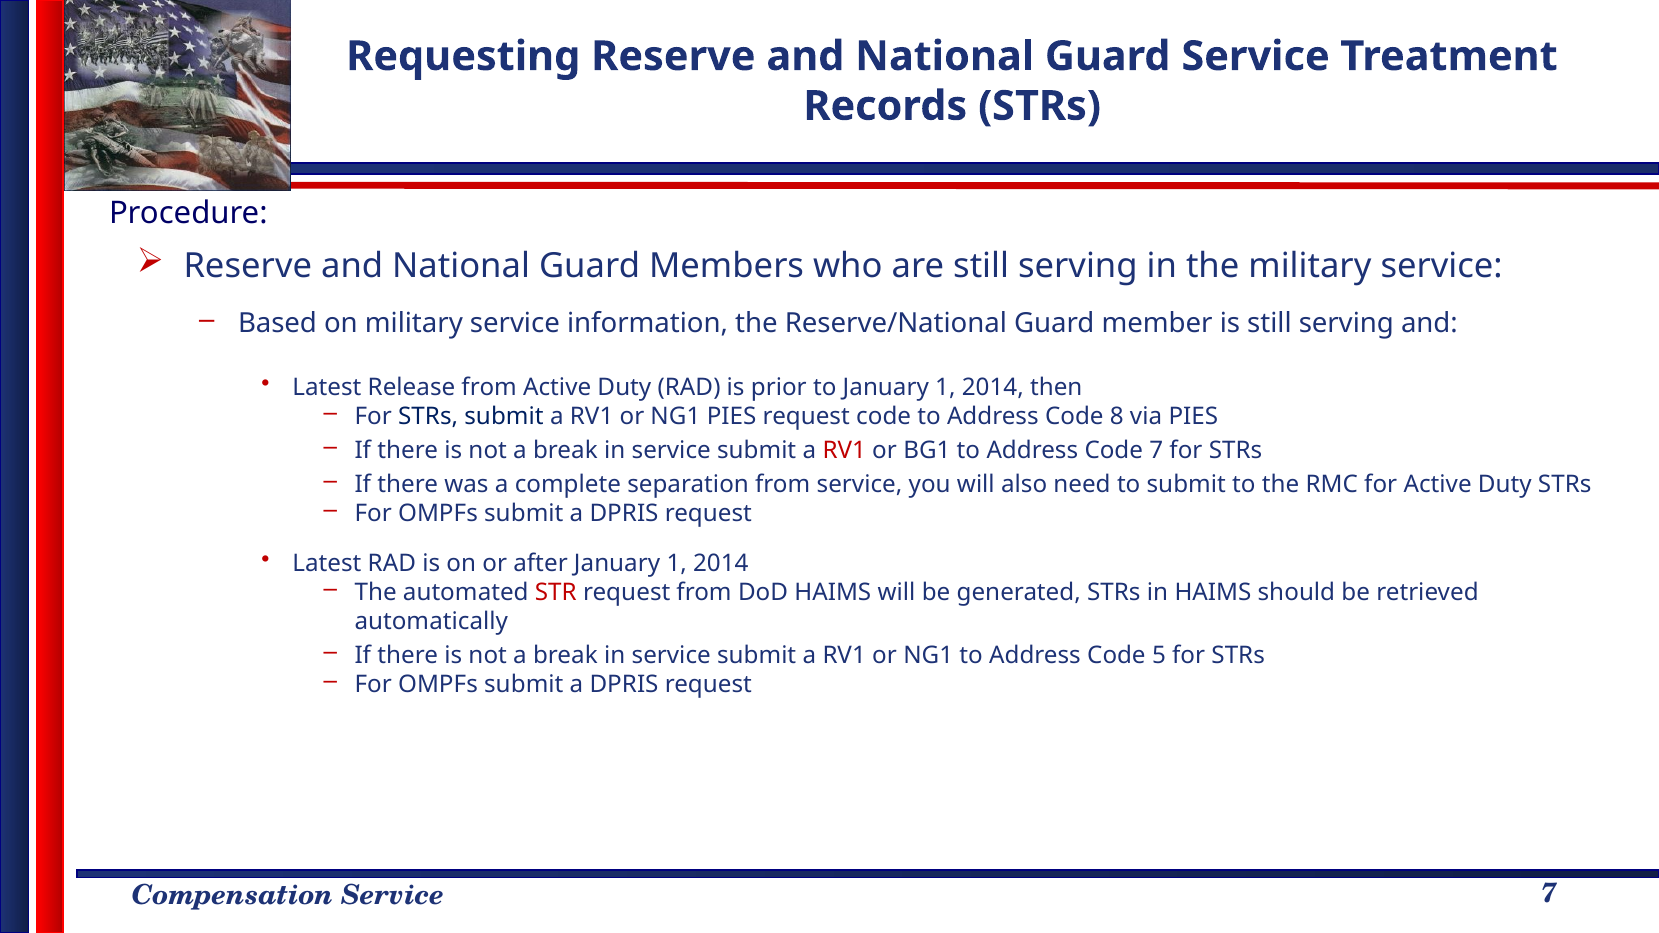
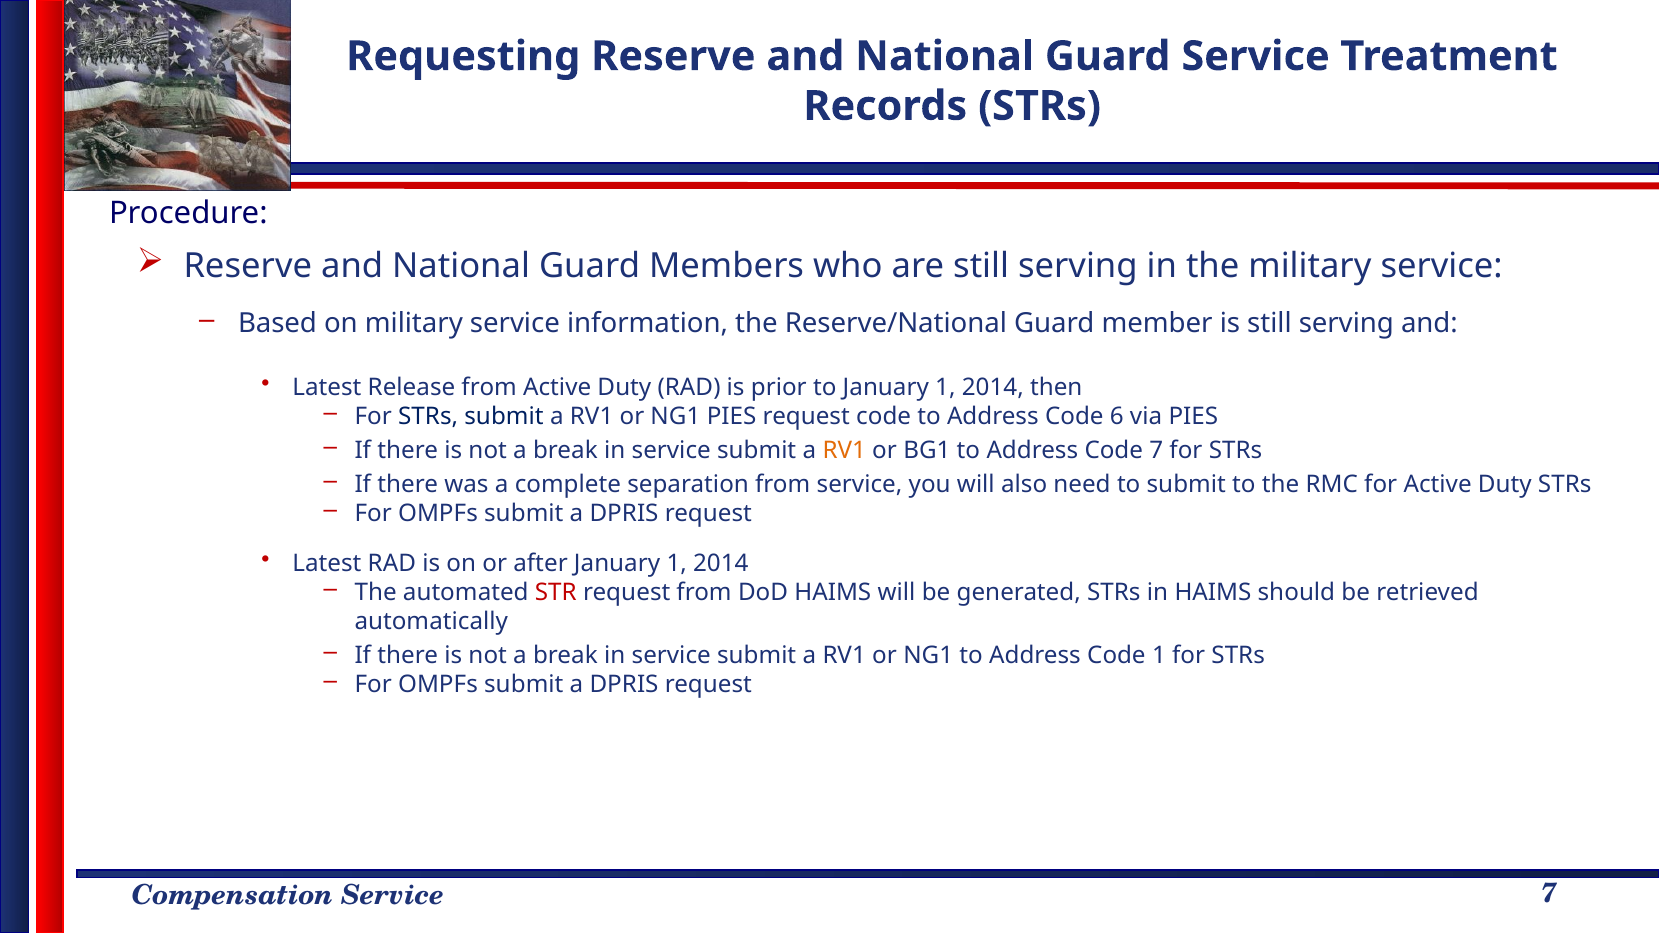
8: 8 -> 6 (1117, 417)
RV1 colour: red -> orange (844, 451)
Code 5: 5 -> 1 (1159, 656)
